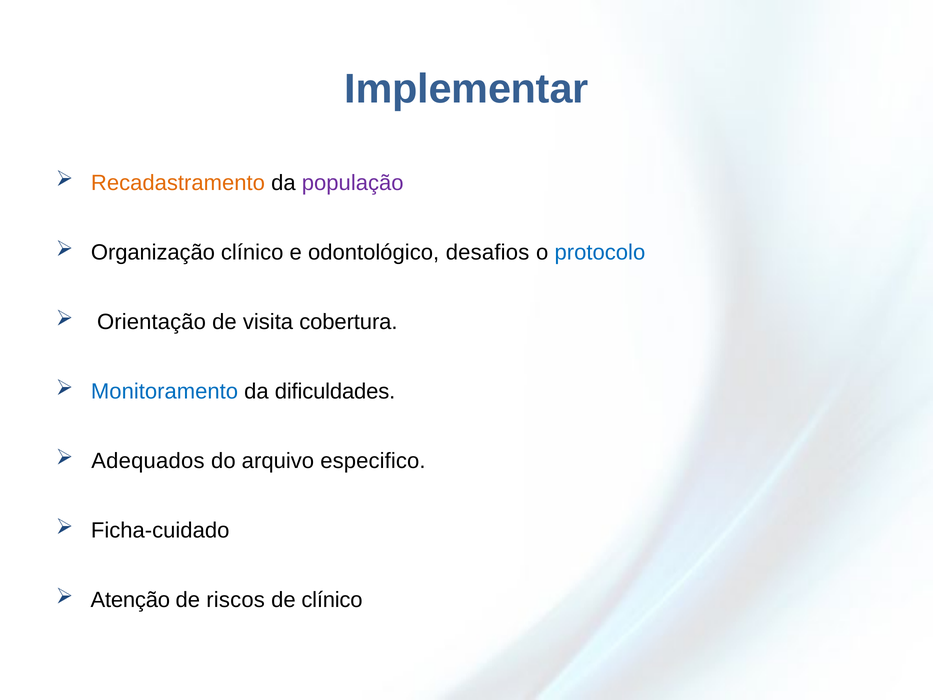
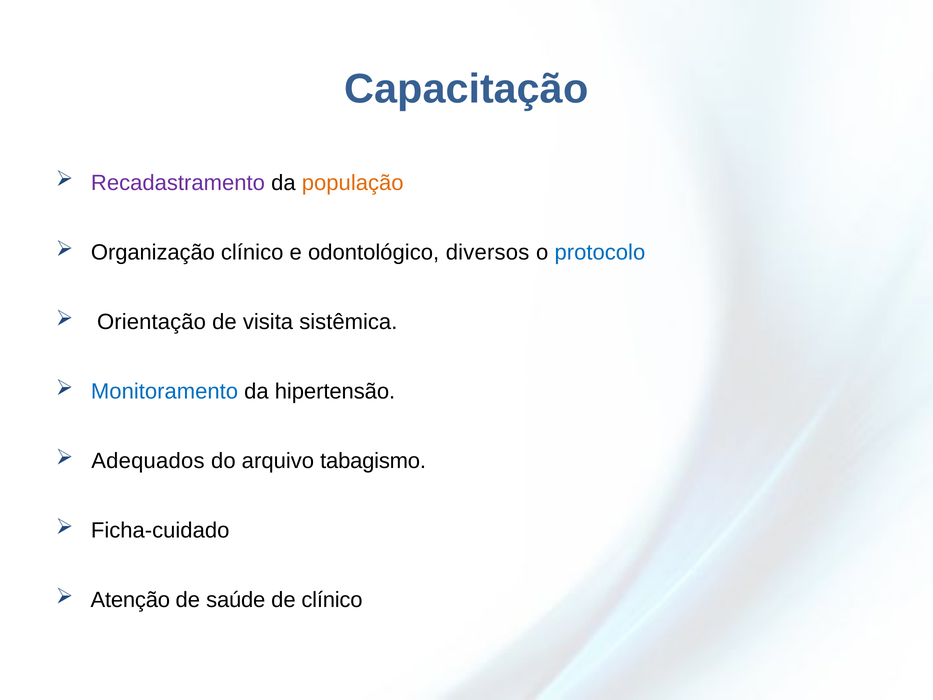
Implementar: Implementar -> Capacitação (466, 89)
Recadastramento colour: orange -> purple (178, 183)
população colour: purple -> orange (353, 183)
desafios: desafios -> diversos (488, 252)
cobertura: cobertura -> sistêmica (348, 322)
dificuldades: dificuldades -> hipertensão (335, 391)
especifico: especifico -> tabagismo (373, 461)
riscos: riscos -> saúde (236, 600)
